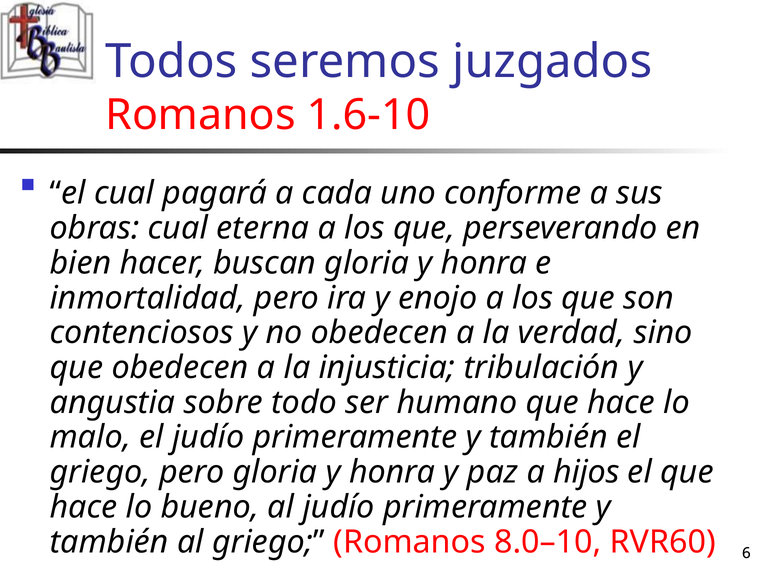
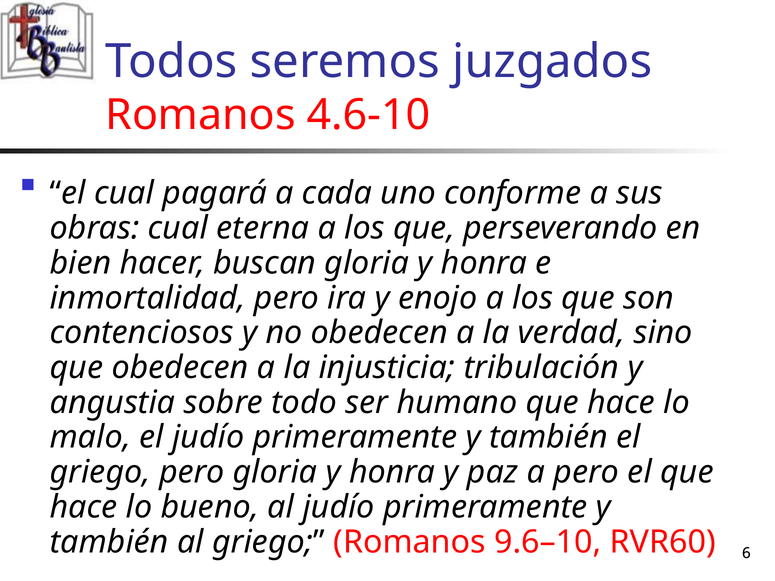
1.6-10: 1.6-10 -> 4.6-10 (369, 115)
a hijos: hijos -> pero (586, 472)
8.0–10: 8.0–10 -> 9.6–10 (548, 542)
